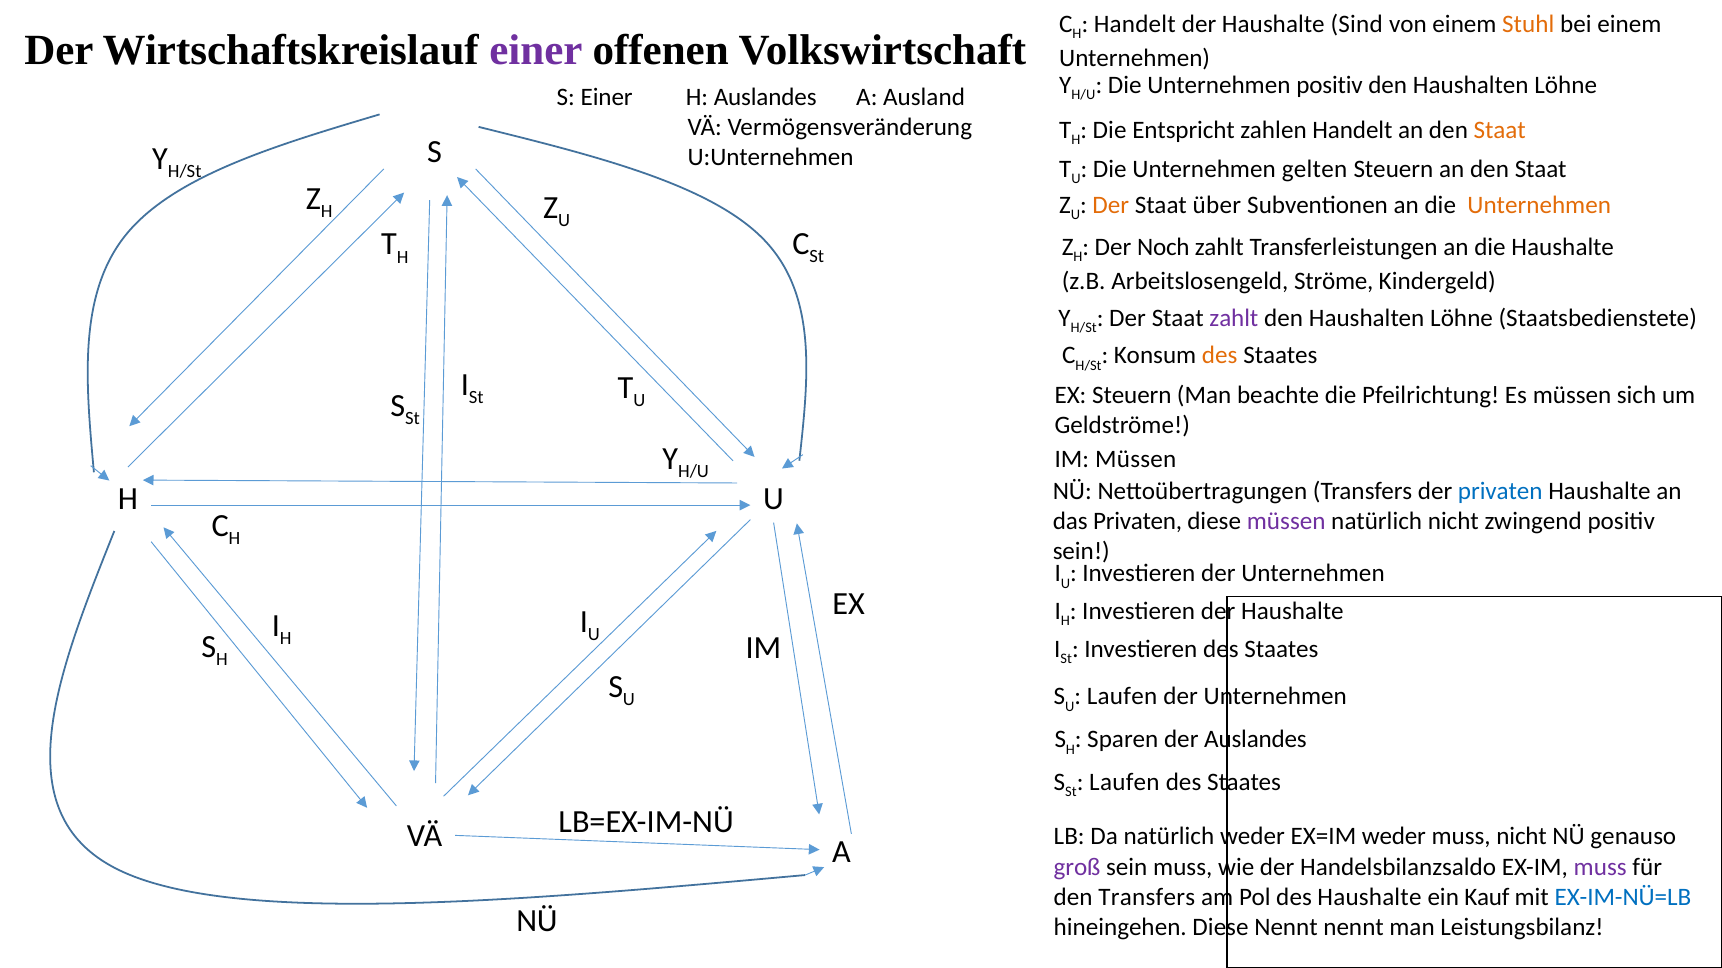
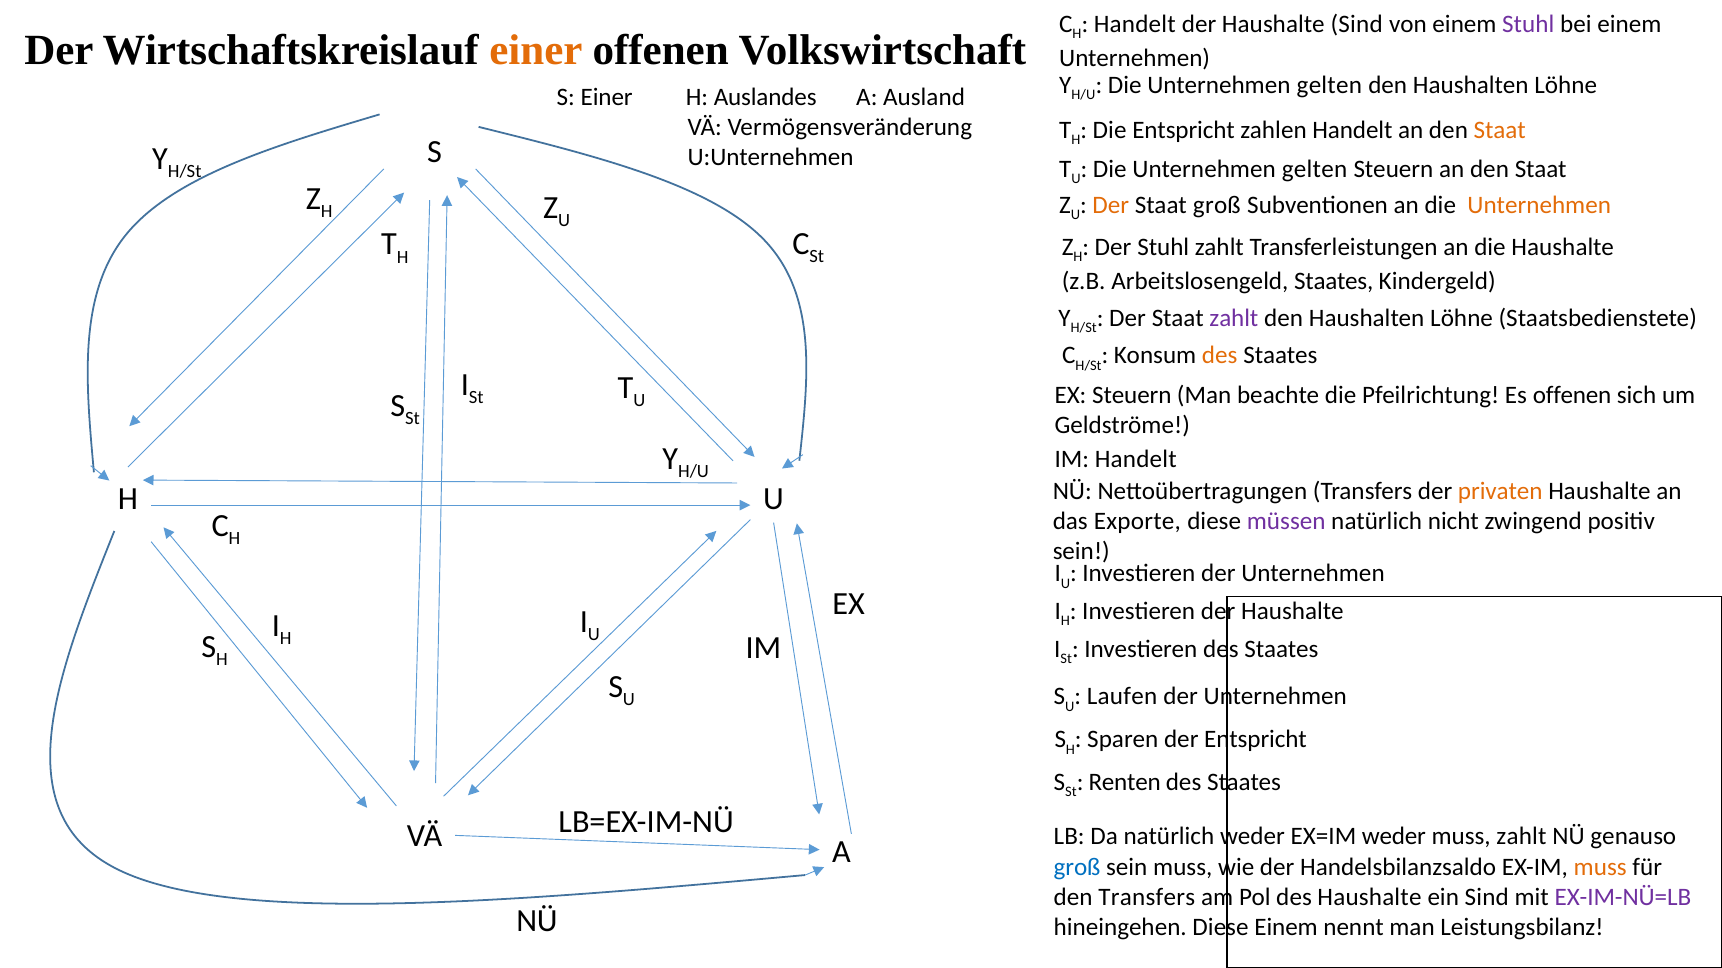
Stuhl colour: orange -> purple (1528, 24)
einer colour: purple -> orange (536, 50)
positiv: positiv -> gelten (1329, 85)
Staat über: über -> groß (1217, 205)
Der Noch: Noch -> Stuhl (1163, 247)
Arbeitslosengeld Ströme: Ströme -> Staates (1334, 281)
Es müssen: müssen -> offenen (1572, 395)
IM Müssen: Müssen -> Handelt (1136, 460)
privaten colour: blue -> orange (1500, 492)
das Privaten: Privaten -> Exporte (1137, 522)
der Auslandes: Auslandes -> Entspricht (1255, 740)
Laufen: Laufen -> Renten (1125, 783)
muss nicht: nicht -> zahlt (1521, 837)
groß colour: purple -> blue (1077, 867)
muss colour: purple -> orange (1600, 867)
ein Kauf: Kauf -> Sind (1487, 897)
EX-IM-NÜ=LB colour: blue -> purple (1623, 897)
Diese Nennt: Nennt -> Einem (1286, 928)
